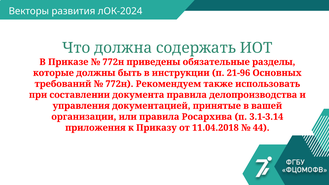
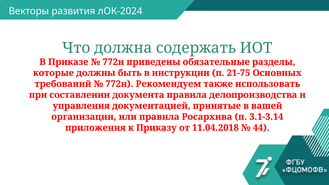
21-96: 21-96 -> 21-75 (238, 73)
